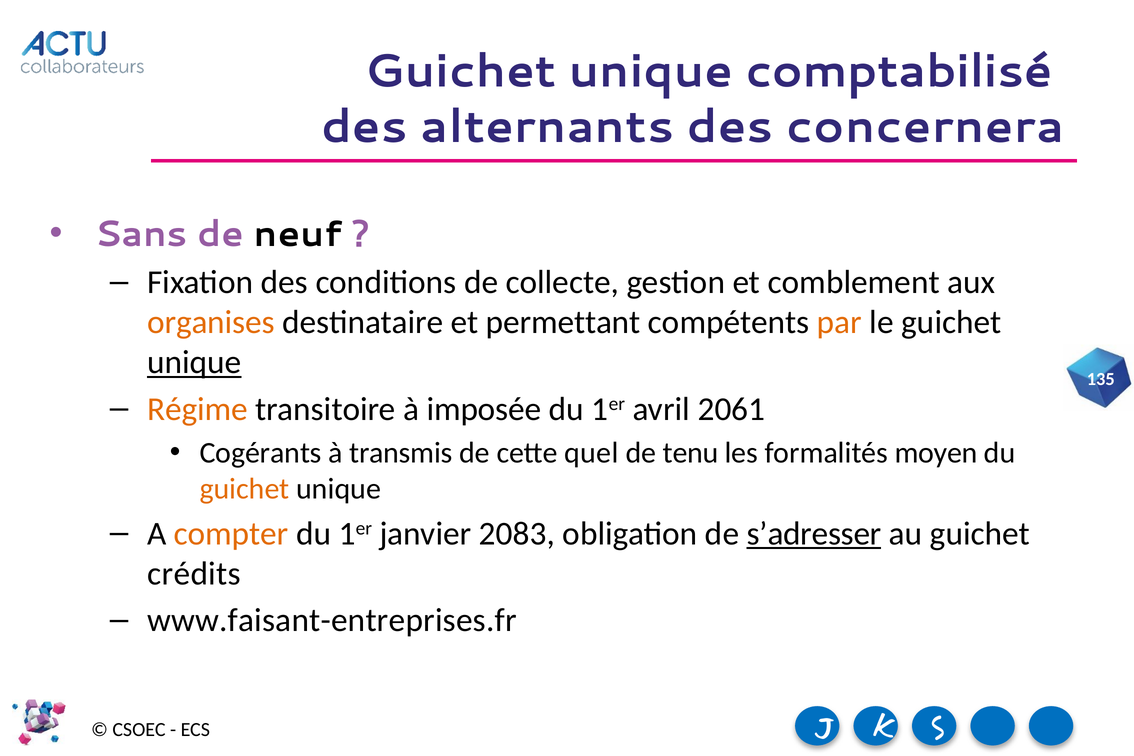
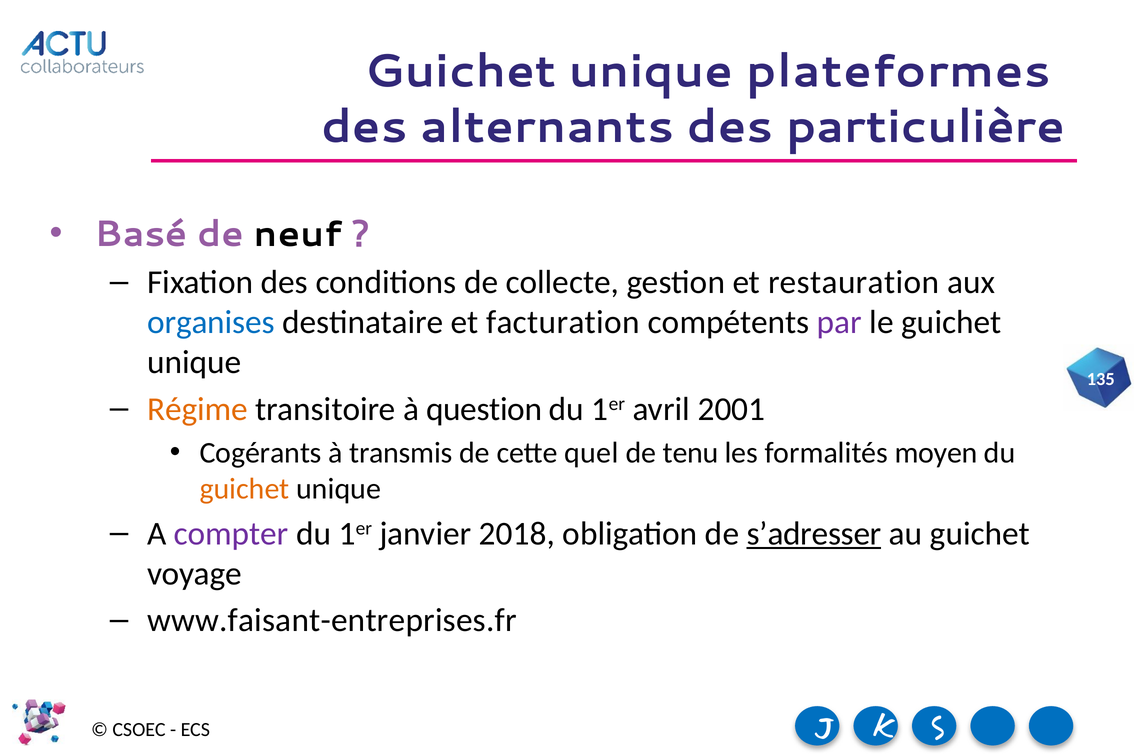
comptabilisé: comptabilisé -> plateformes (899, 71)
concernera: concernera -> particulière (926, 127)
Sans: Sans -> Basé (141, 234)
comblement: comblement -> restauration (854, 282)
organises colour: orange -> blue (211, 322)
permettant: permettant -> facturation (563, 322)
par colour: orange -> purple (839, 322)
unique underline: present -> none (194, 362)
imposée: imposée -> question (484, 409)
2061: 2061 -> 2001 (731, 409)
compter colour: orange -> purple (231, 534)
2083: 2083 -> 2018 (517, 534)
crédits: crédits -> voyage (194, 574)
